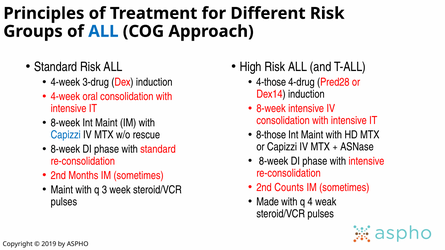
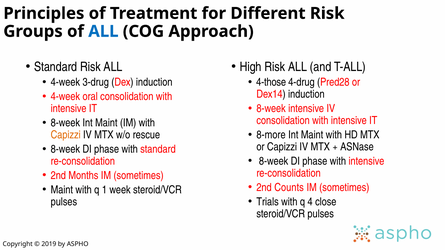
8-those: 8-those -> 8-more (271, 135)
Capizzi colour: blue -> orange (66, 135)
3: 3 -> 1 (104, 190)
Made: Made -> Trials (268, 202)
weak: weak -> close (326, 202)
